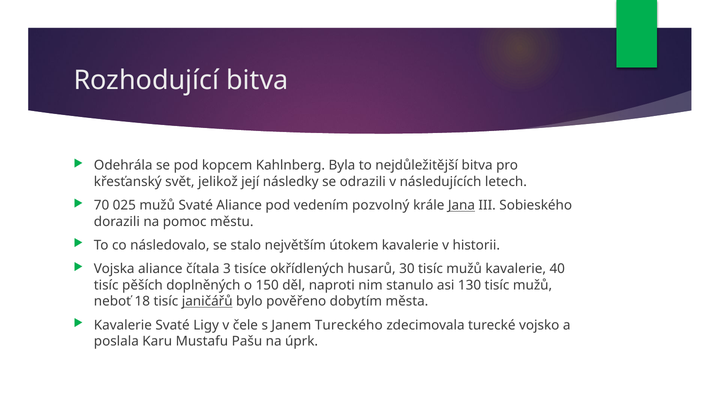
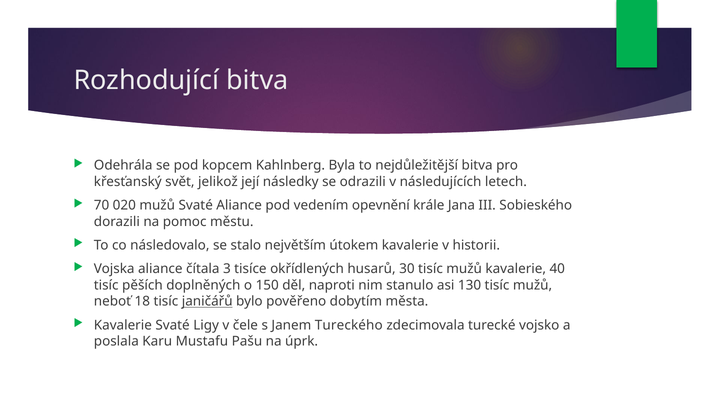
025: 025 -> 020 (124, 205)
pozvolný: pozvolný -> opevnění (381, 205)
Jana underline: present -> none (461, 205)
